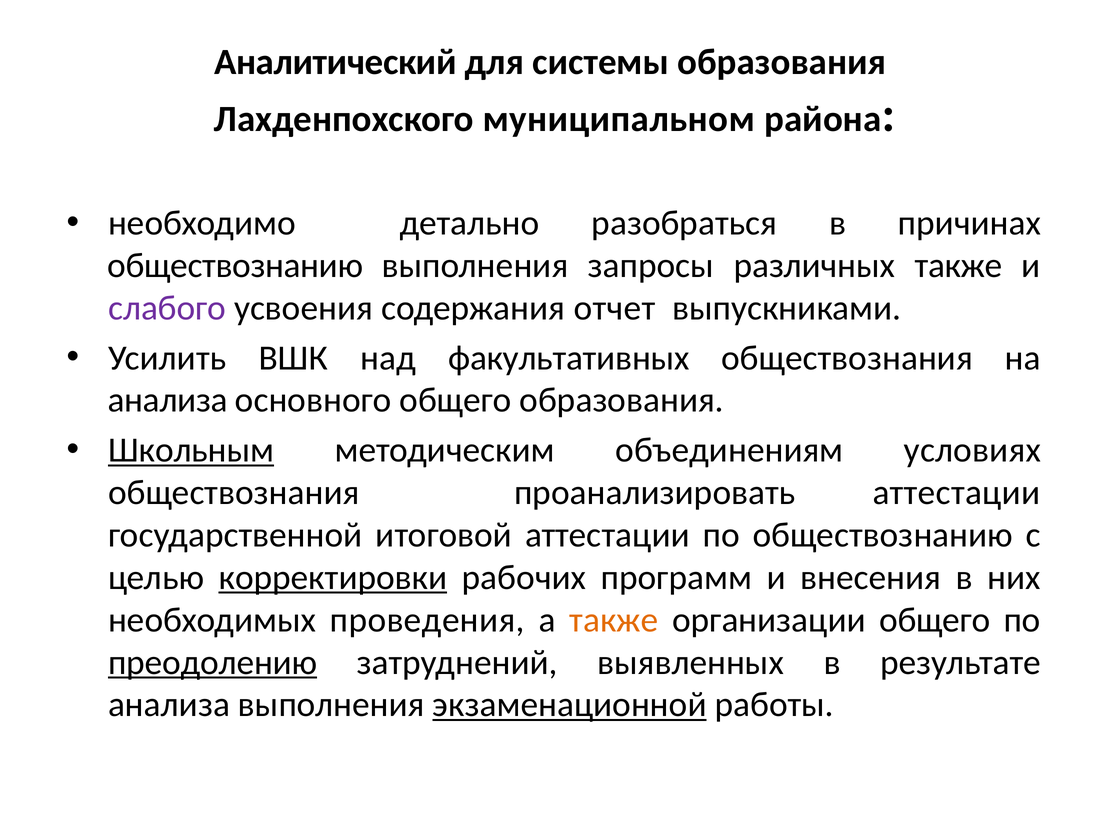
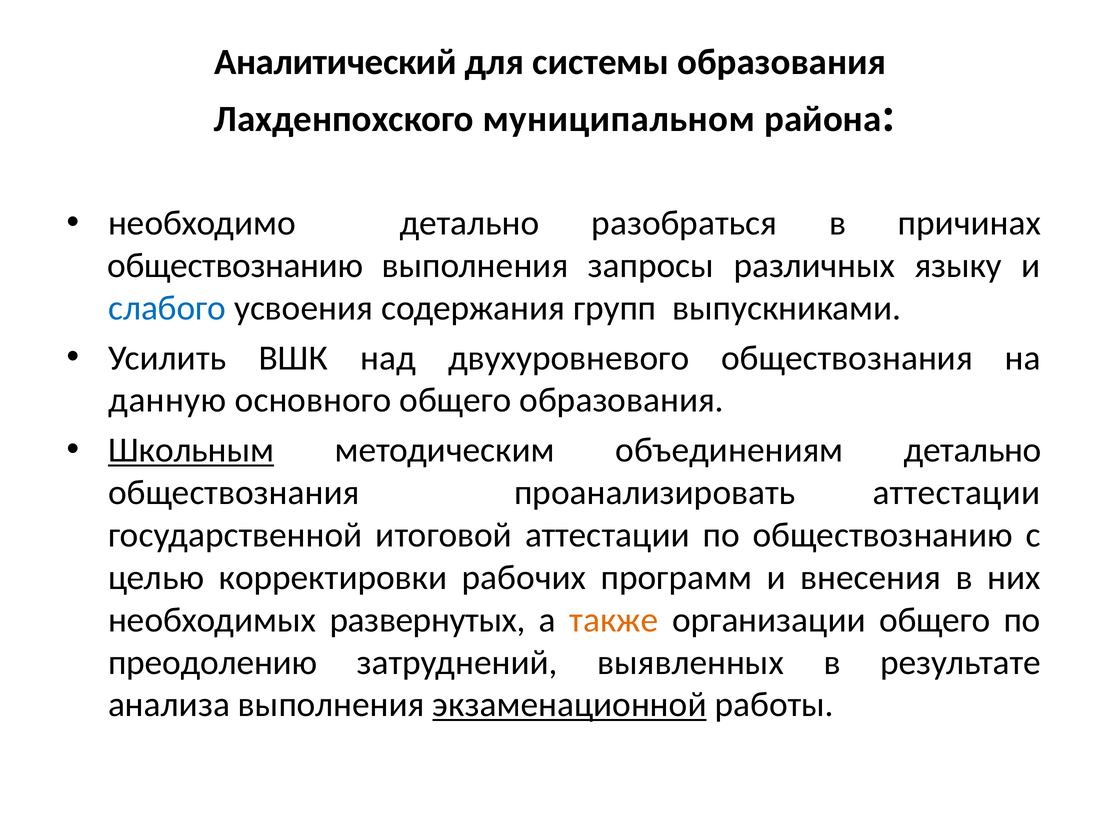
различных также: также -> языку (958, 266)
слабого colour: purple -> blue (167, 308)
отчет: отчет -> групп (615, 308)
факультативных: факультативных -> двухуровневого (569, 358)
анализа: анализа -> данную (167, 401)
объединениям условиях: условиях -> детально (973, 451)
корректировки underline: present -> none (333, 578)
проведения: проведения -> развернутых (428, 620)
преодолению underline: present -> none (213, 663)
